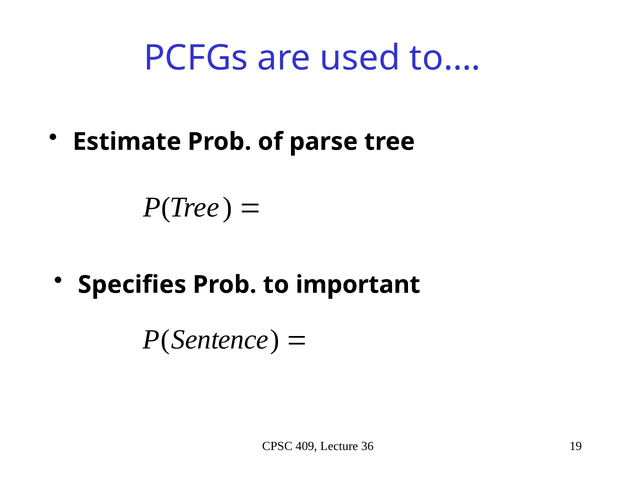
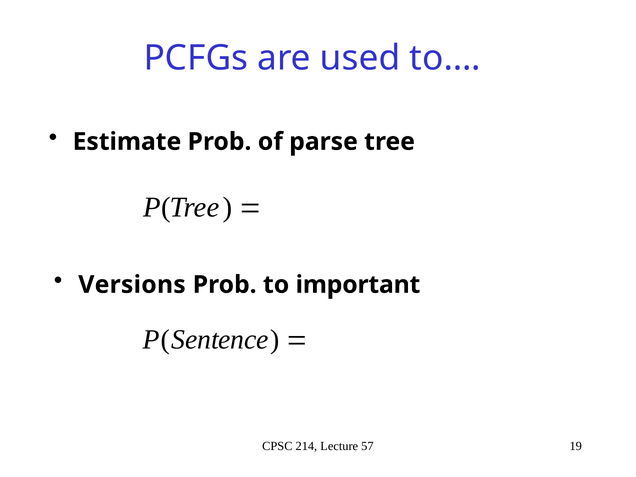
Specifies: Specifies -> Versions (132, 285)
409: 409 -> 214 (306, 446)
36: 36 -> 57 (367, 446)
